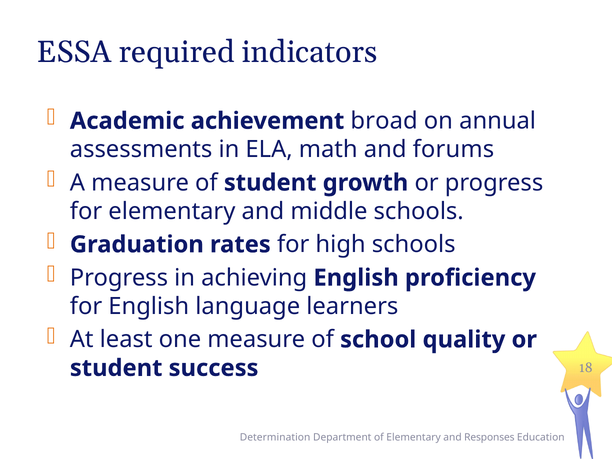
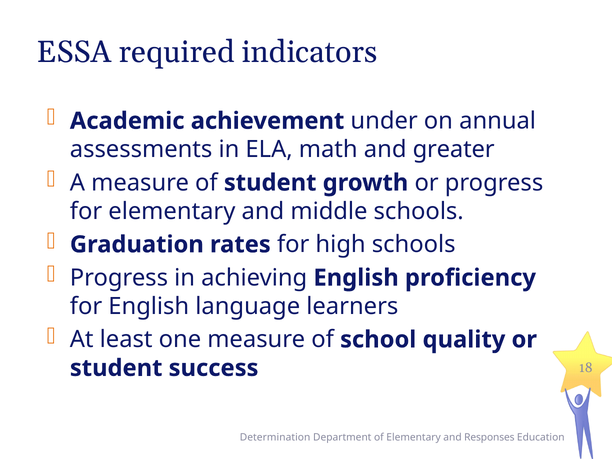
broad: broad -> under (384, 121)
forums: forums -> greater (454, 149)
